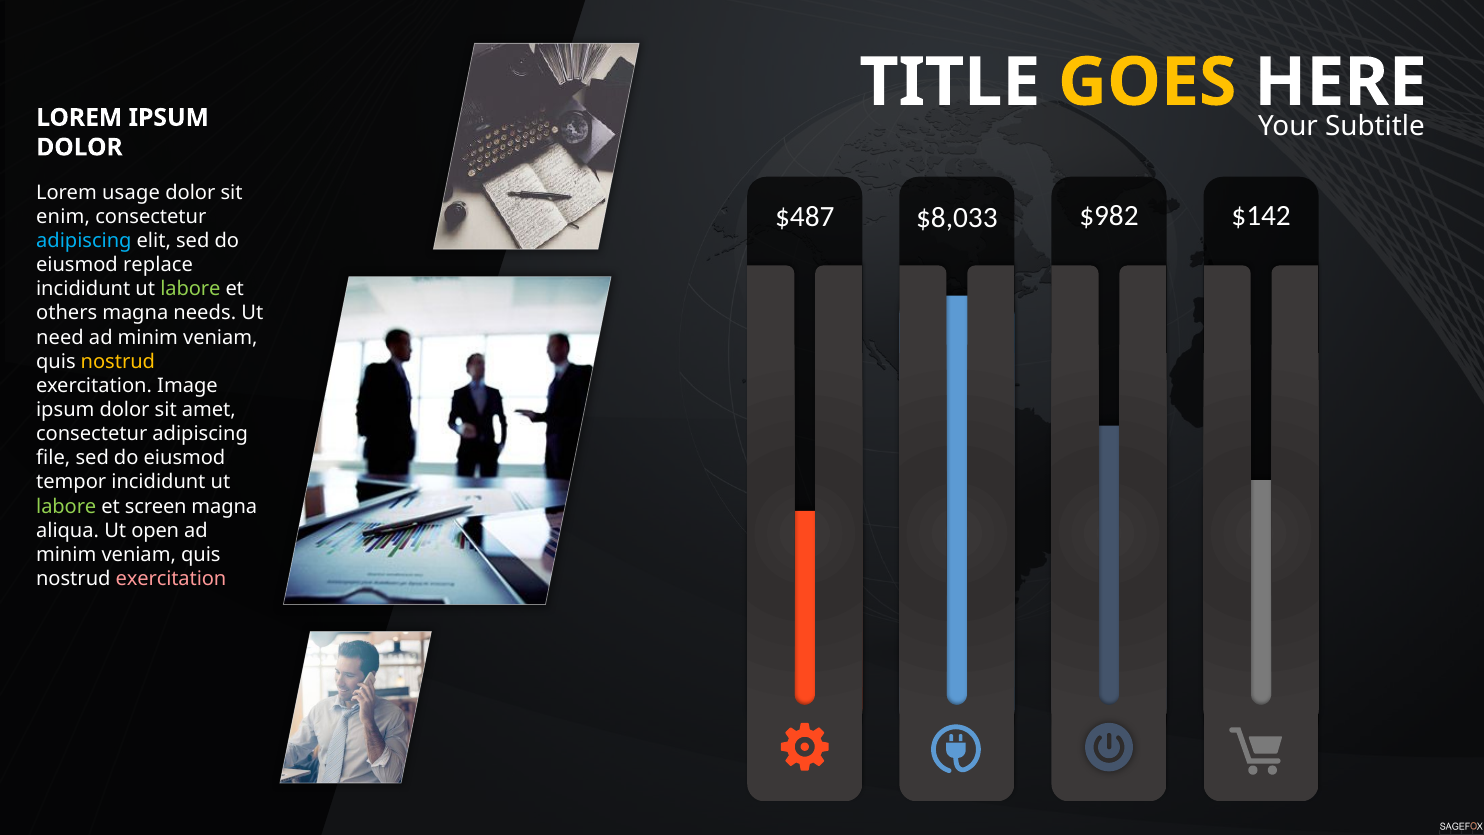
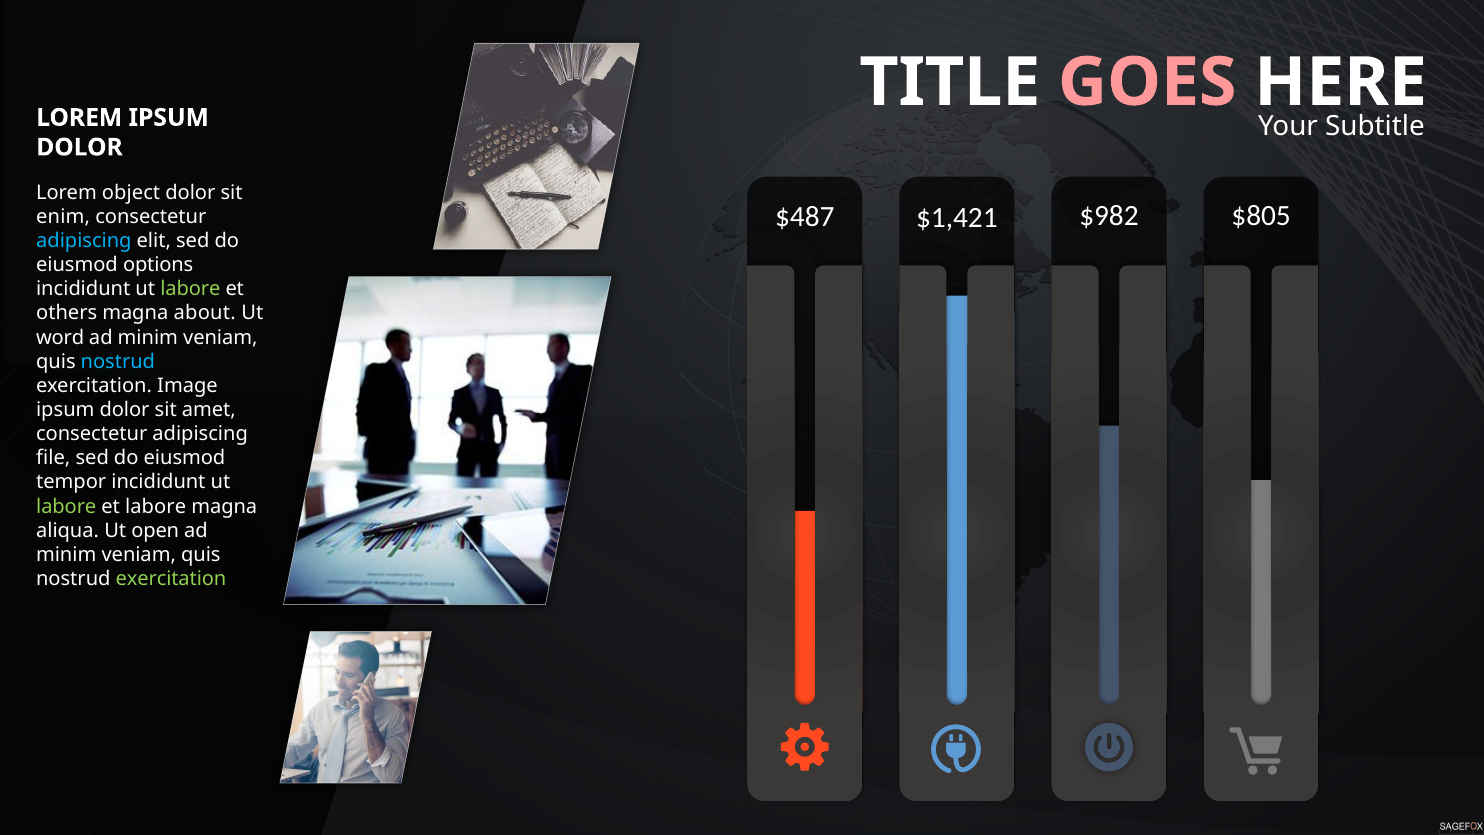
GOES colour: yellow -> pink (1147, 82)
usage: usage -> object (131, 192)
$8,033: $8,033 -> $1,421 (957, 218)
$142: $142 -> $805 (1261, 216)
replace: replace -> options (158, 265)
needs: needs -> about (205, 313)
need: need -> word (60, 337)
nostrud colour: yellow -> light blue (118, 361)
et screen: screen -> labore (156, 506)
exercitation colour: pink -> light green (171, 579)
